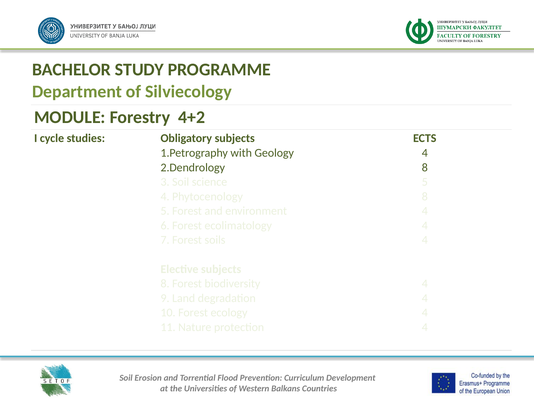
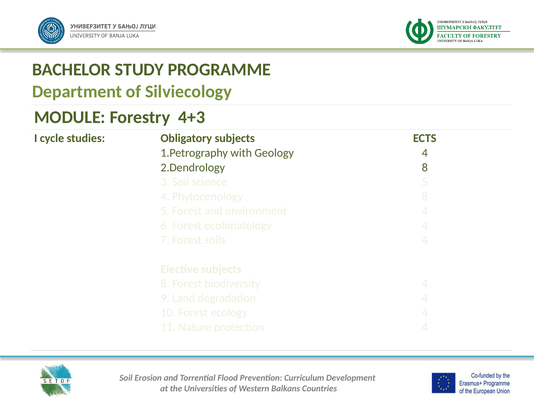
4+2: 4+2 -> 4+3 (192, 117)
